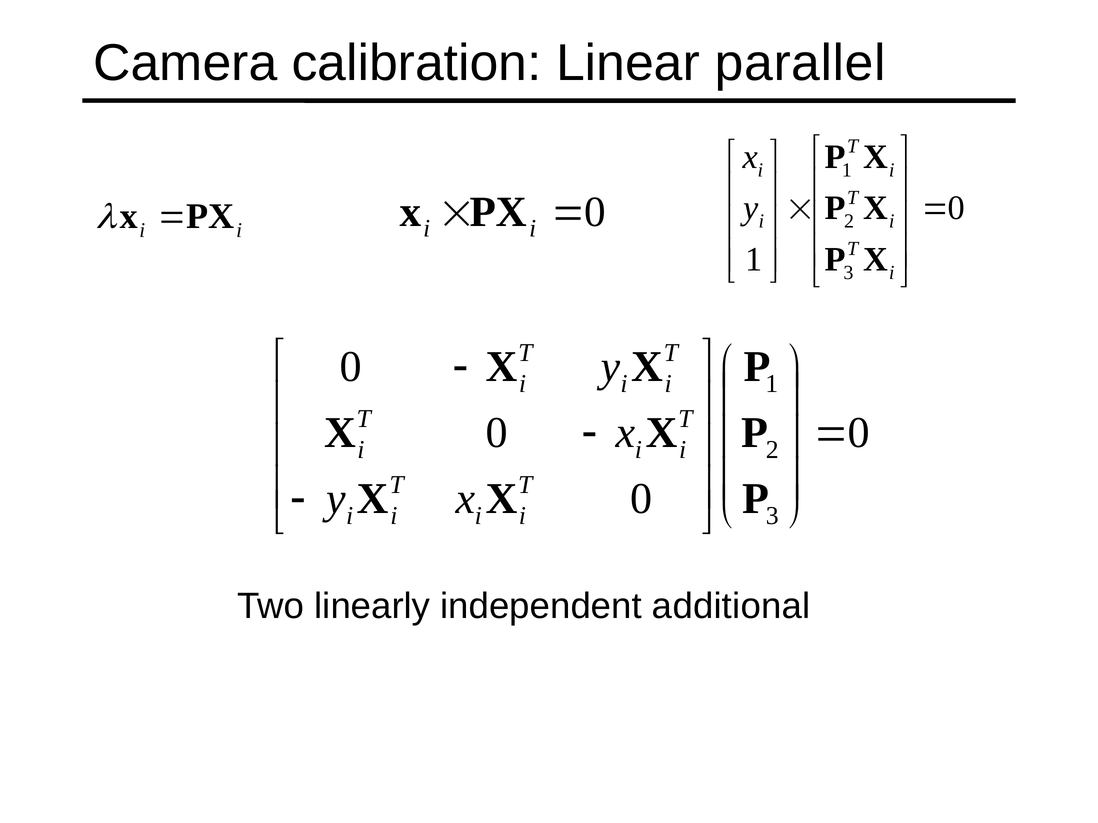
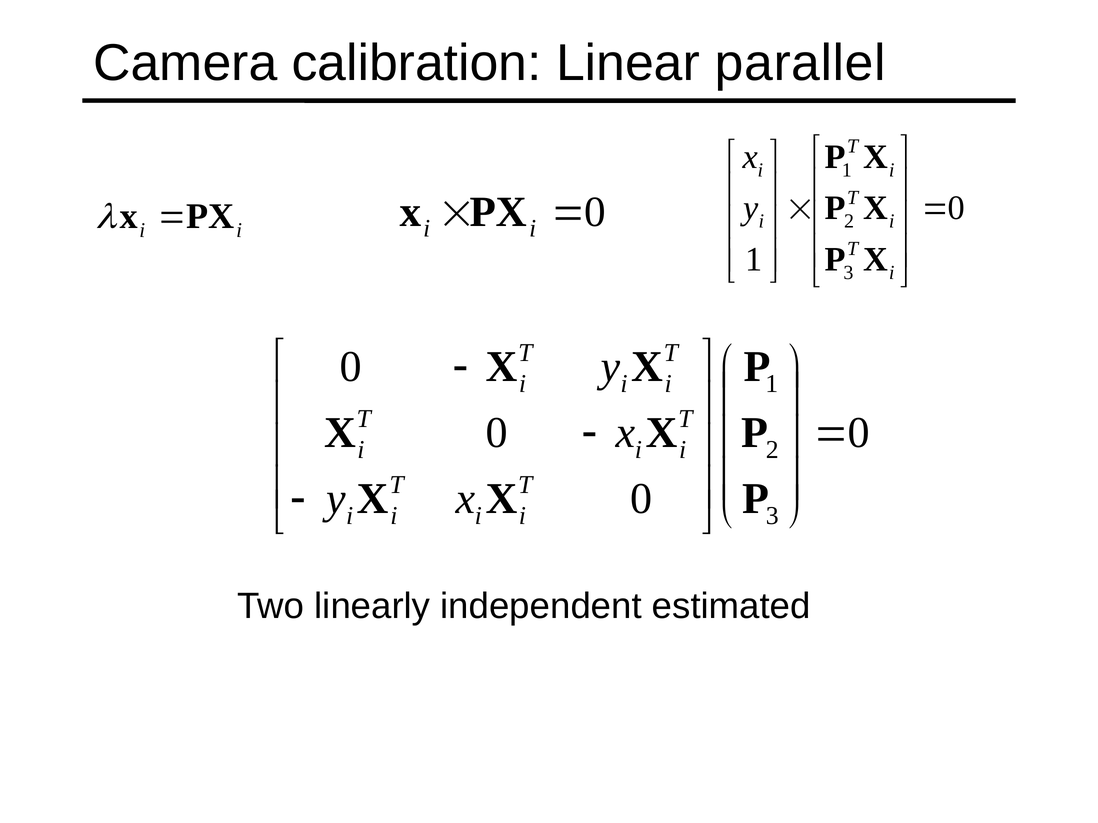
additional: additional -> estimated (731, 606)
